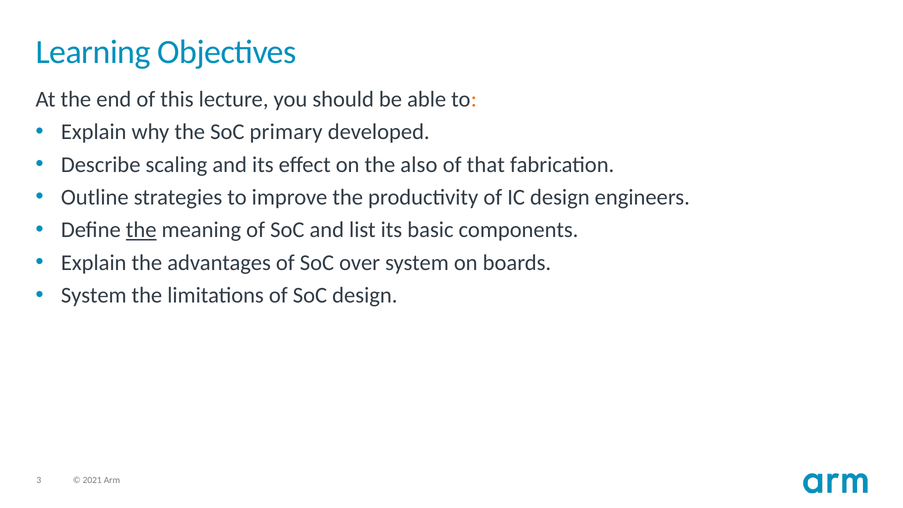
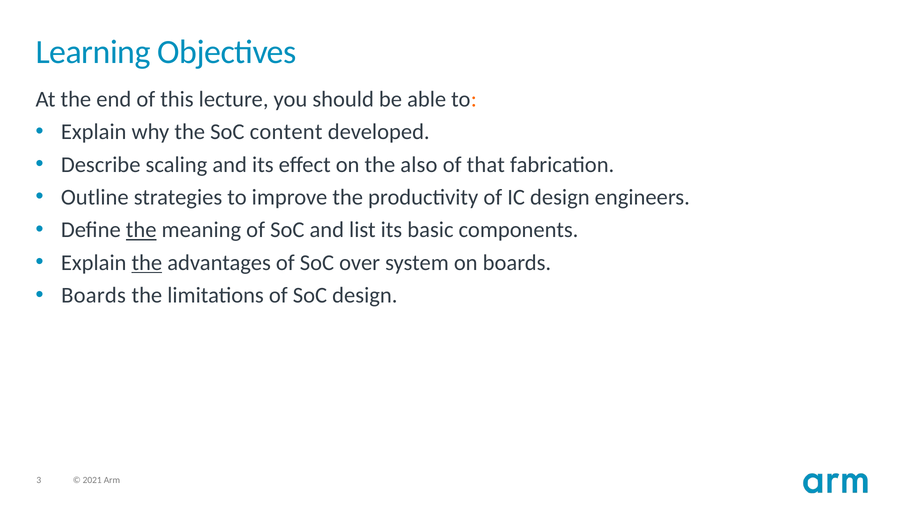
primary: primary -> content (286, 132)
the underline: none -> present (147, 263)
System: System -> Boards (94, 295)
